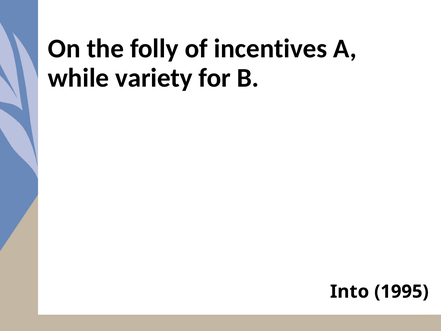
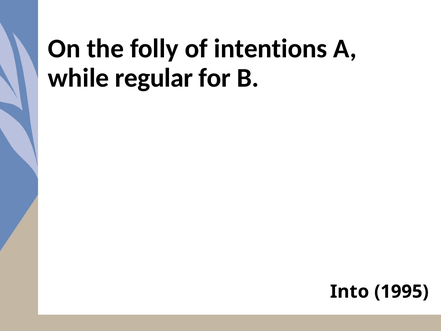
incentives: incentives -> intentions (271, 49)
variety: variety -> regular (154, 78)
